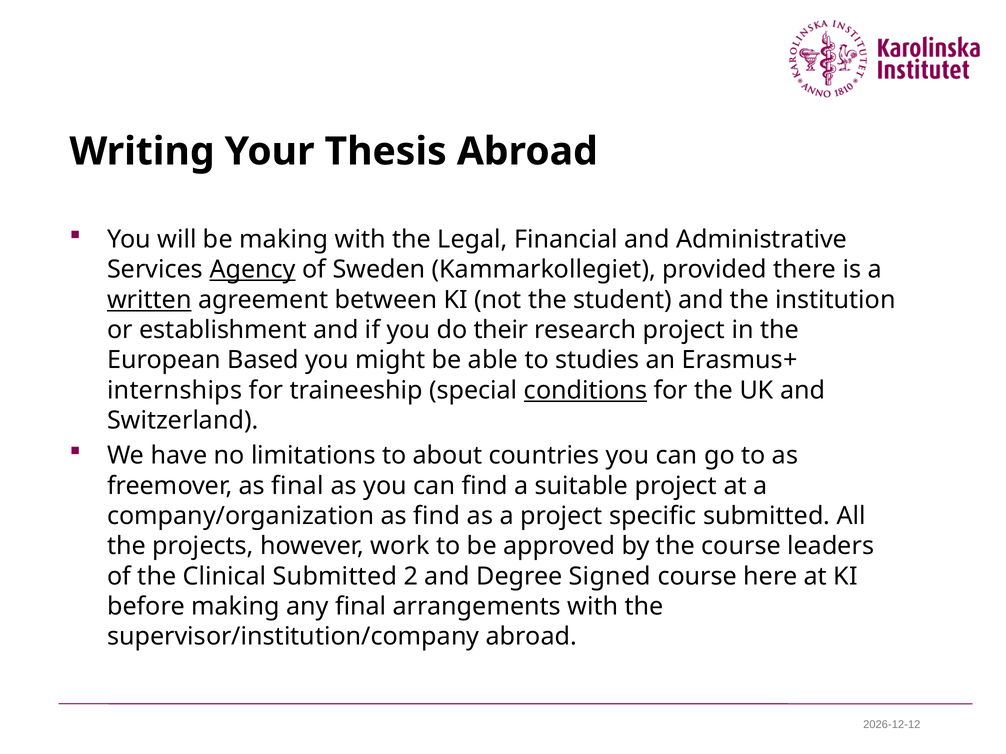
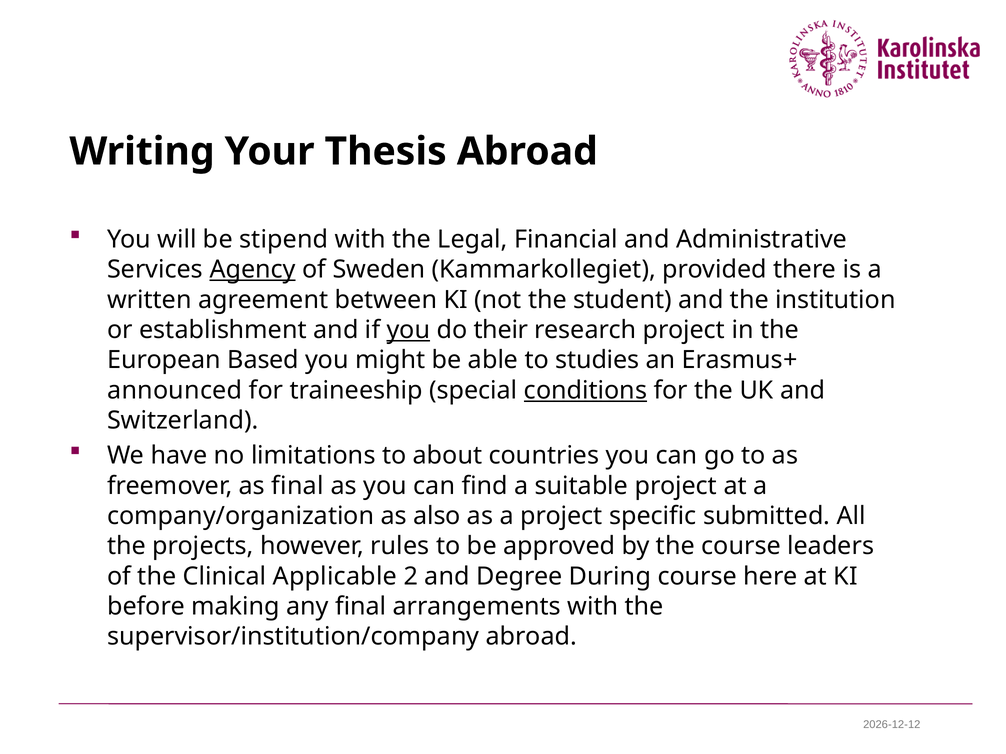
be making: making -> stipend (284, 240)
written underline: present -> none (149, 300)
you underline: none -> present (408, 330)
internships: internships -> announced (175, 391)
as find: find -> also (437, 516)
work: work -> rules (400, 546)
Clinical Submitted: Submitted -> Applicable (335, 577)
Signed: Signed -> During (610, 577)
